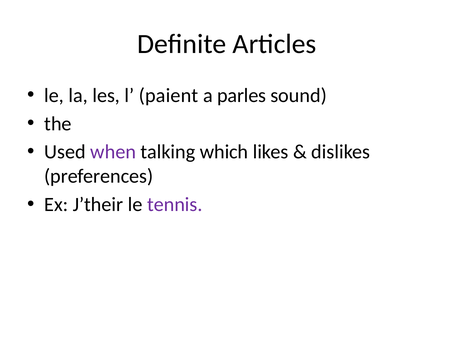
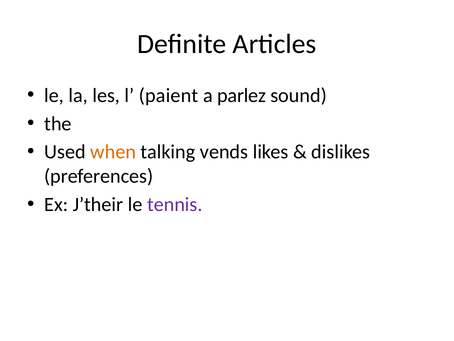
parles: parles -> parlez (242, 95)
when colour: purple -> orange (113, 152)
which: which -> vends (224, 152)
